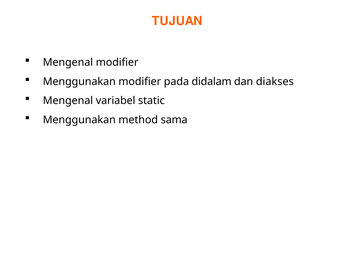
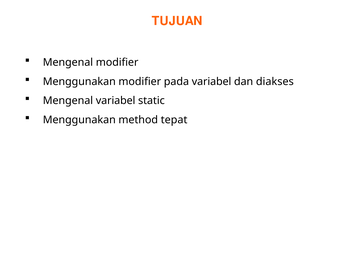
pada didalam: didalam -> variabel (212, 81)
sama: sama -> tepat (174, 120)
